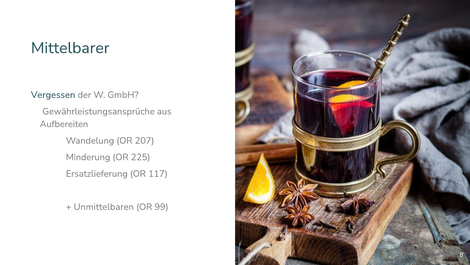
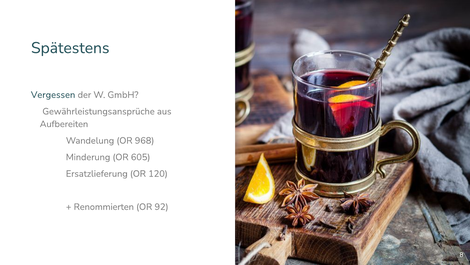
Mittelbarer: Mittelbarer -> Spätestens (70, 48)
207: 207 -> 968 (145, 140)
225: 225 -> 605 (141, 157)
117: 117 -> 120 (158, 173)
Unmittelbaren: Unmittelbaren -> Renommierten (104, 206)
99: 99 -> 92 (161, 206)
